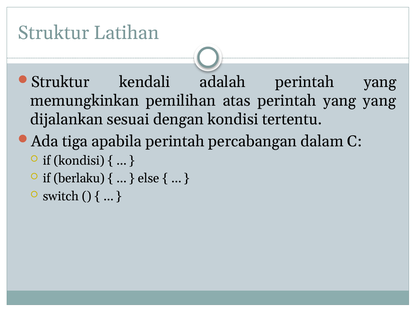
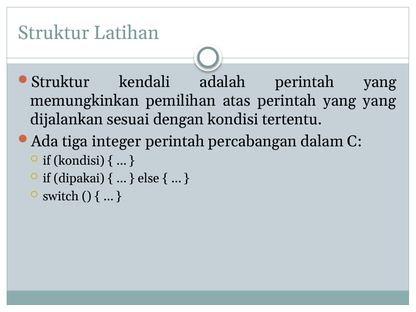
apabila: apabila -> integer (117, 141)
berlaku: berlaku -> dipakai (79, 178)
